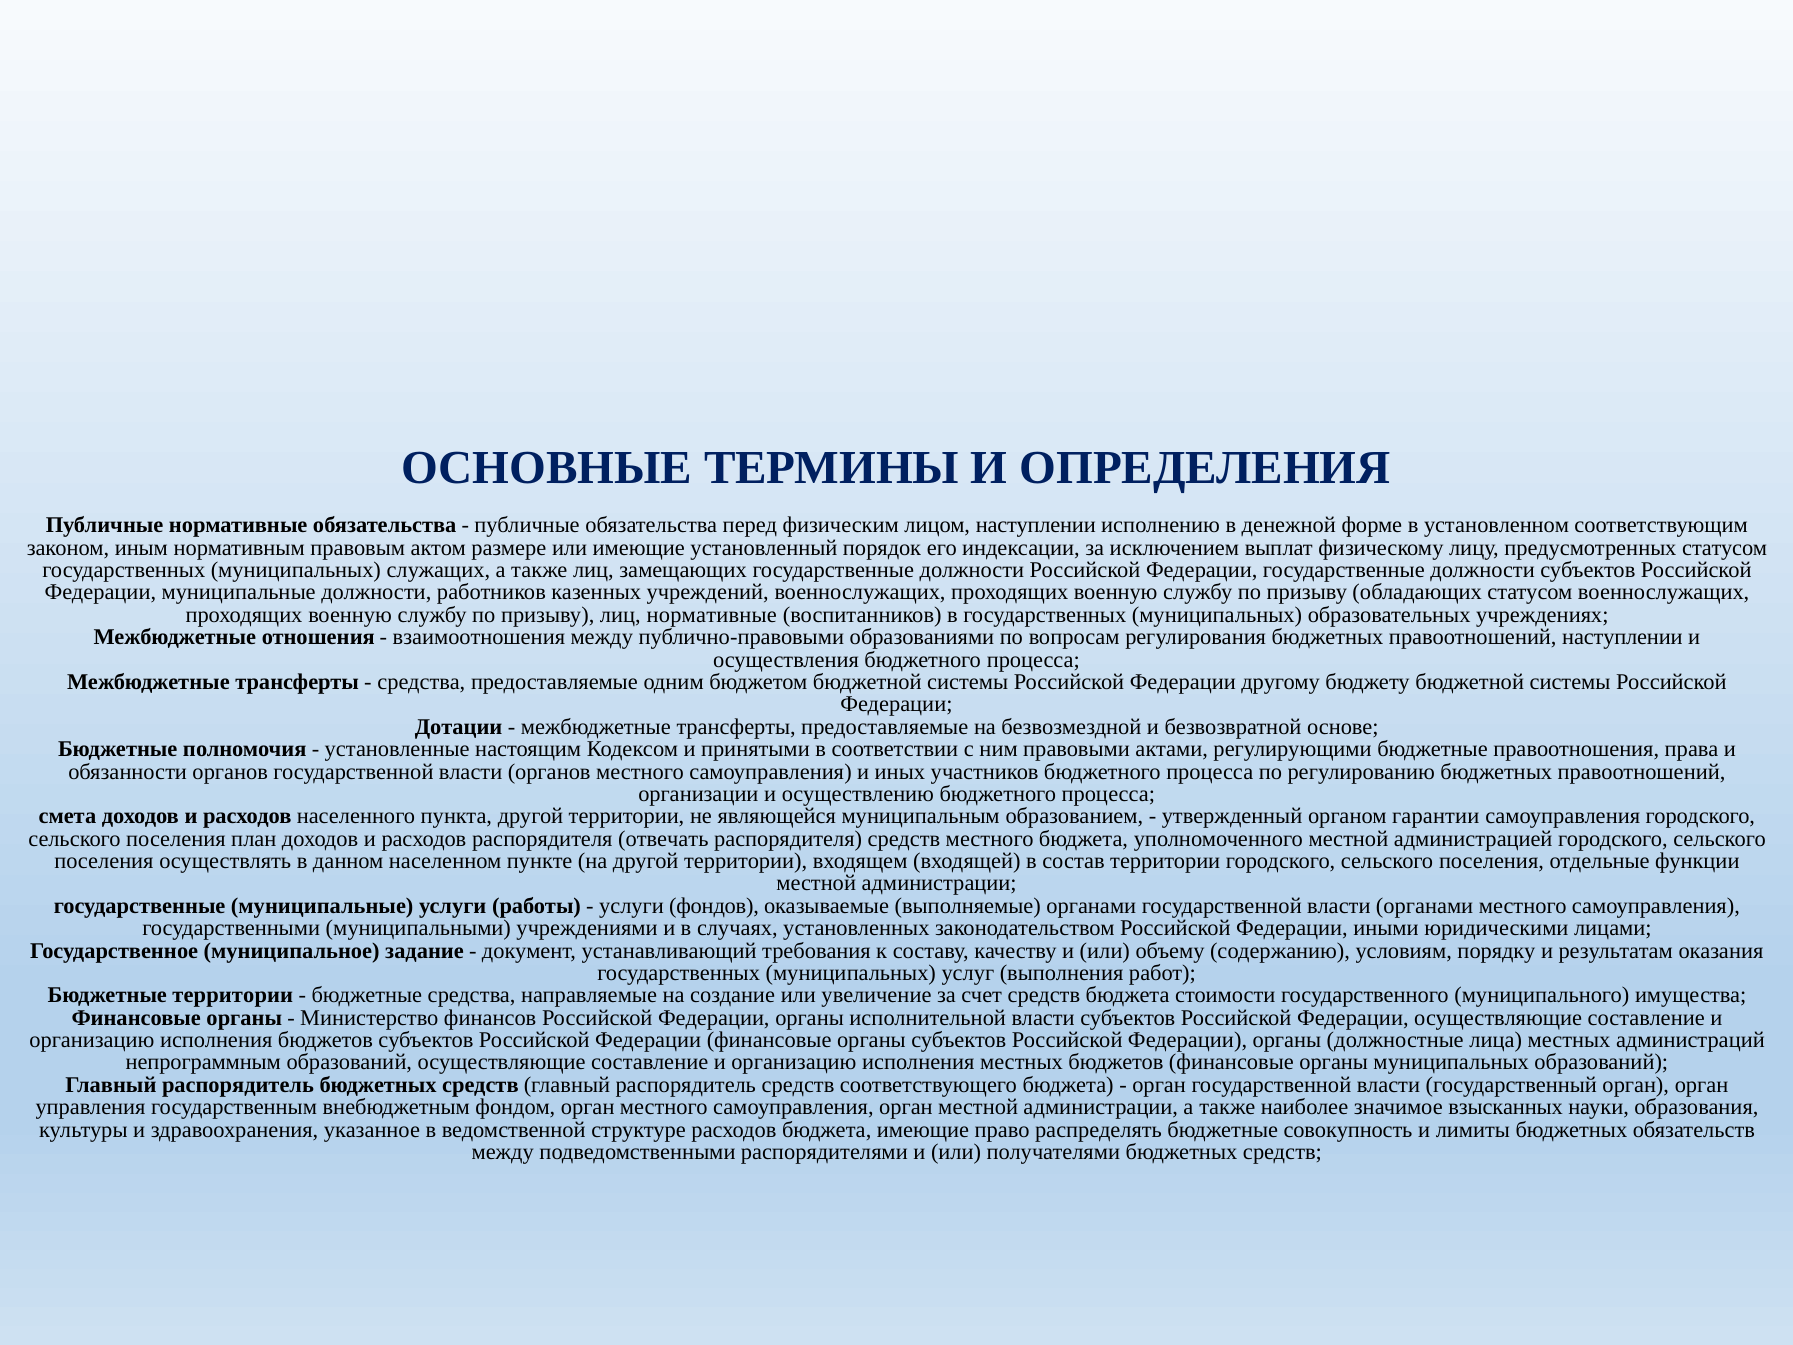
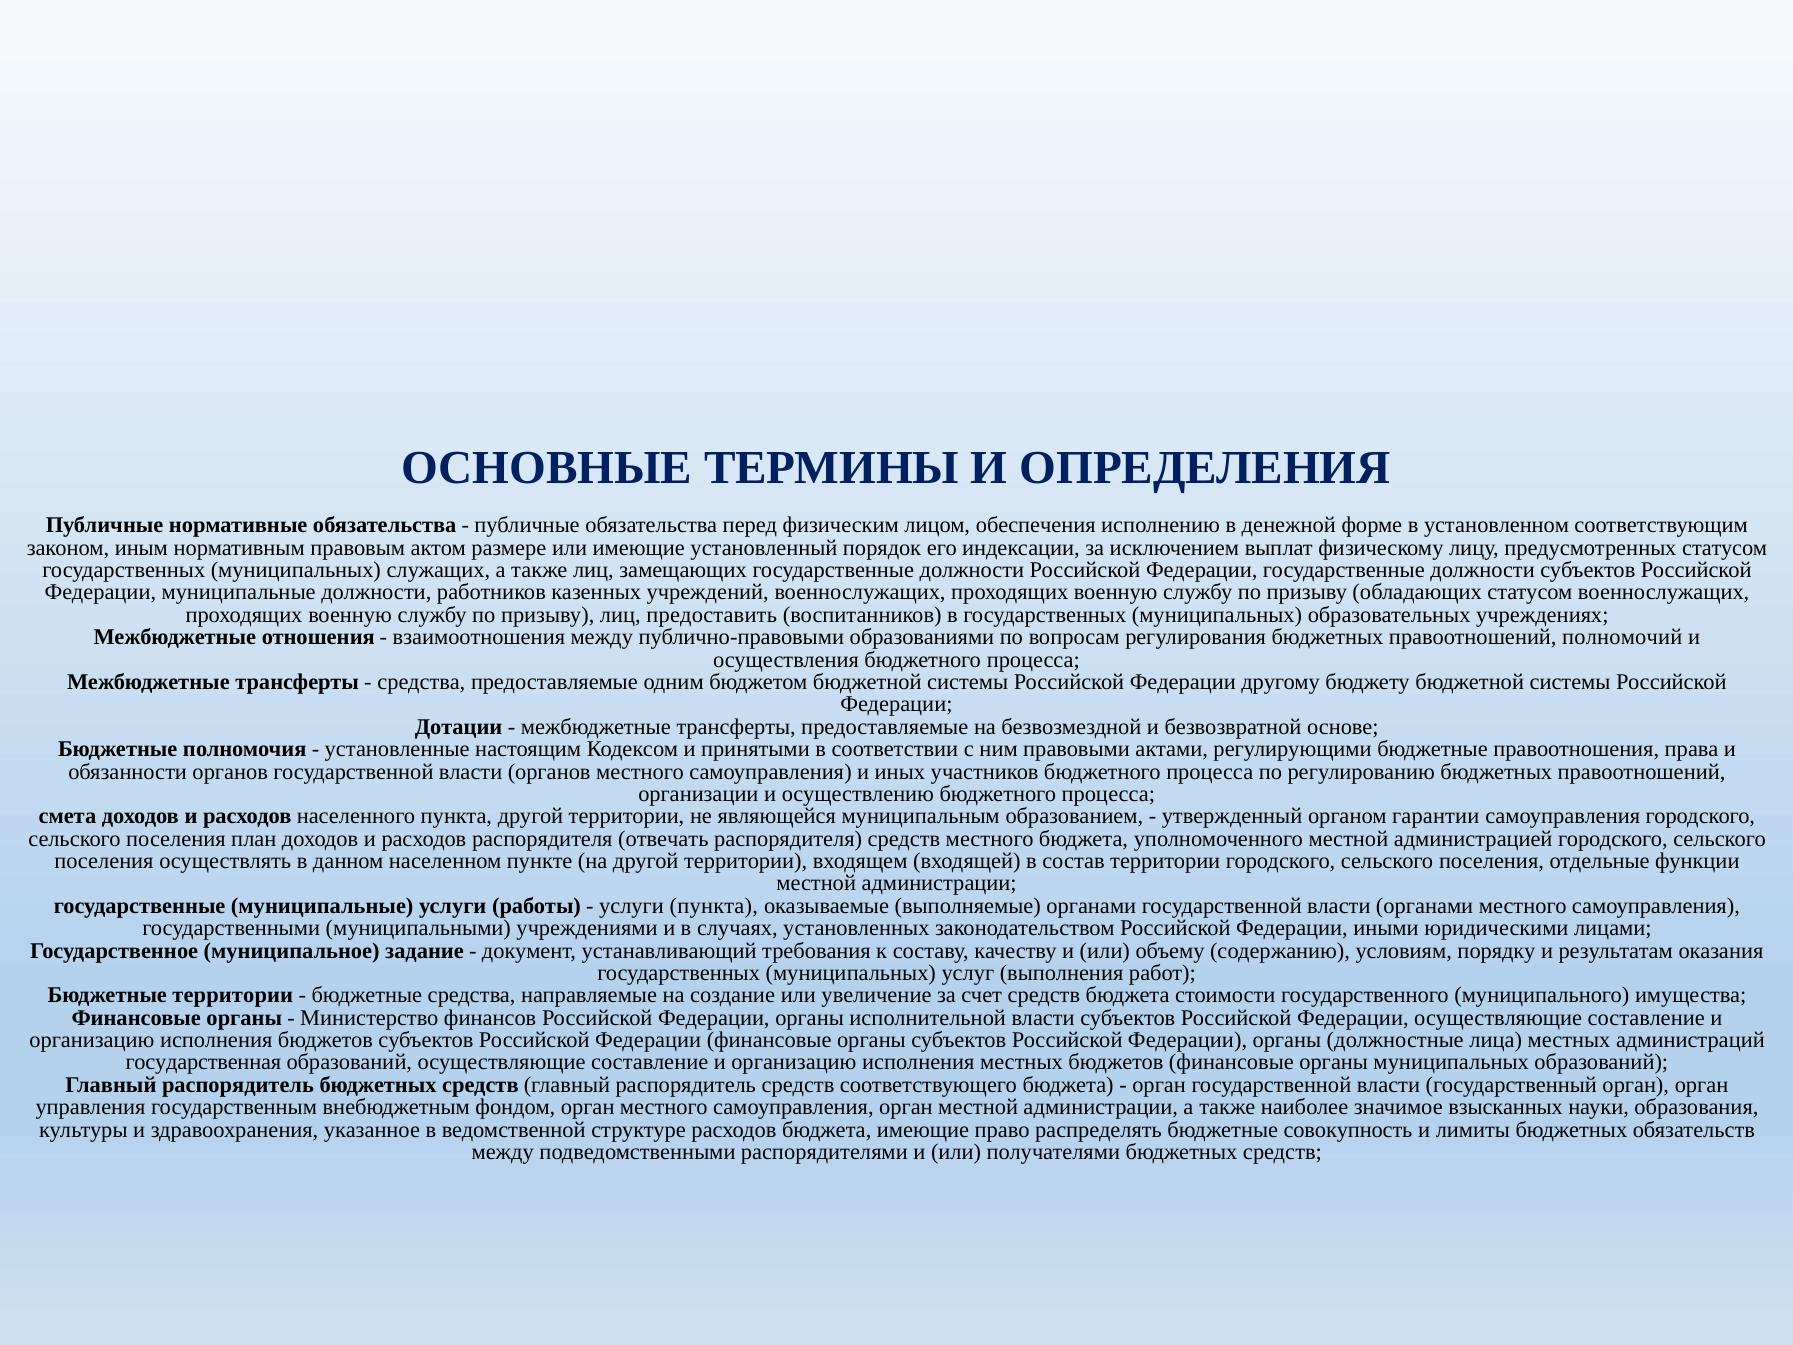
лицом наступлении: наступлении -> обеспечения (1036, 525)
лиц нормативные: нормативные -> предоставить (712, 615)
правоотношений наступлении: наступлении -> полномочий (1622, 637)
услуги фондов: фондов -> пункта (714, 906)
непрограммным: непрограммным -> государственная (203, 1062)
